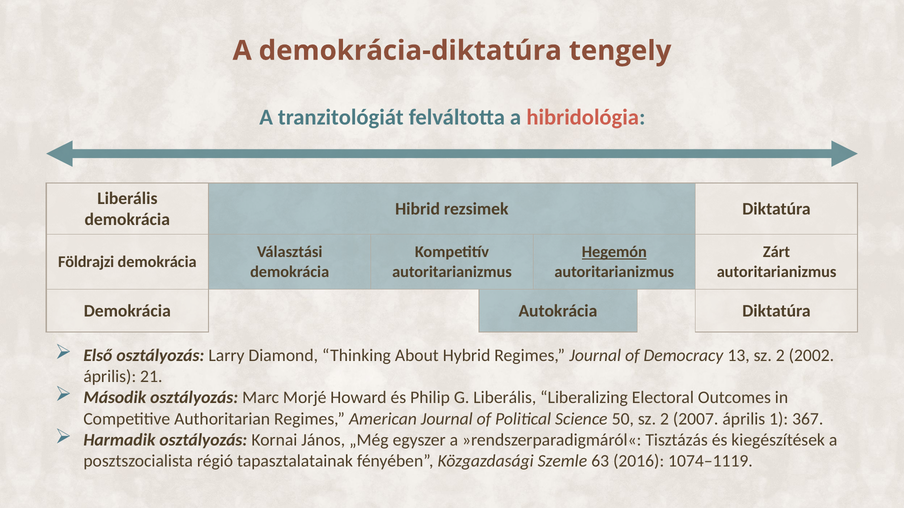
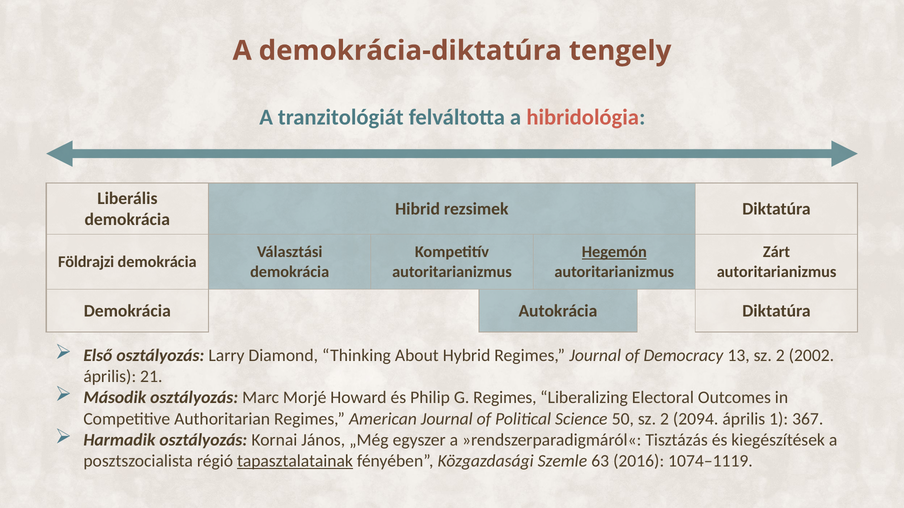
G Liberális: Liberális -> Regimes (505, 398)
2007: 2007 -> 2094 (696, 419)
tapasztalatainak underline: none -> present (295, 461)
